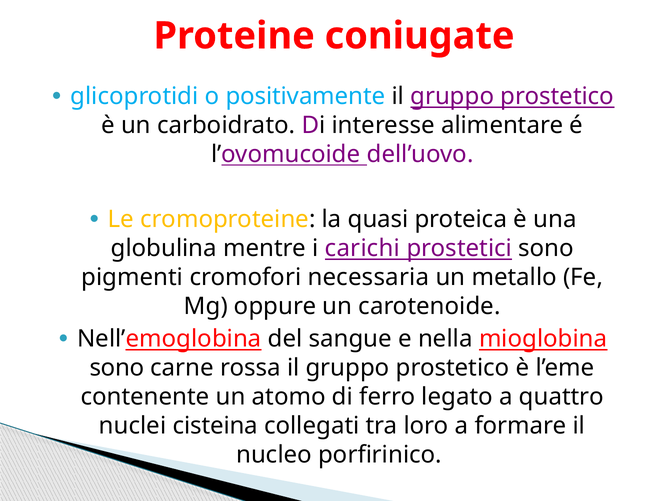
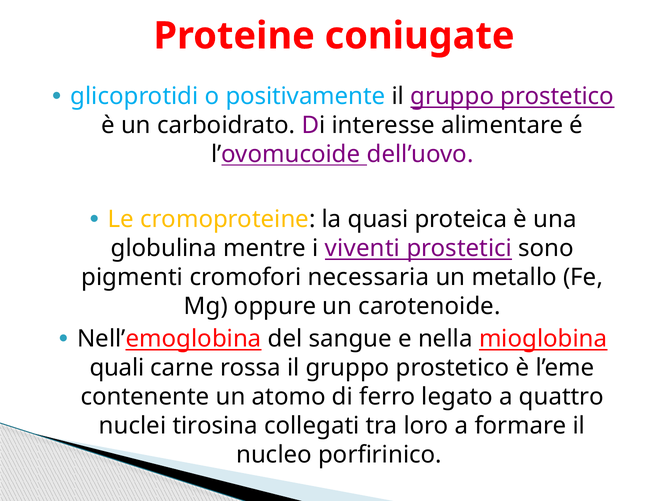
carichi: carichi -> viventi (362, 248)
sono: sono -> quali (117, 367)
cisteina: cisteina -> tirosina (215, 425)
